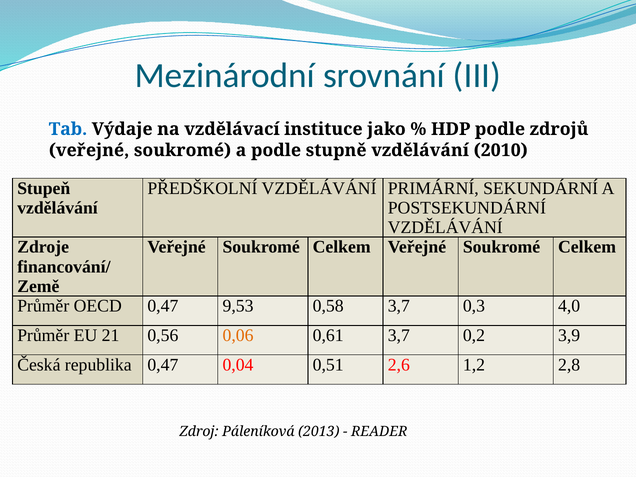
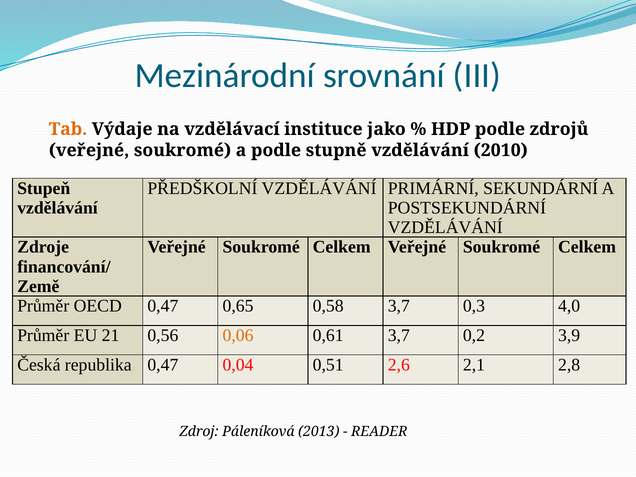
Tab colour: blue -> orange (68, 129)
9,53: 9,53 -> 0,65 (238, 306)
1,2: 1,2 -> 2,1 (474, 365)
